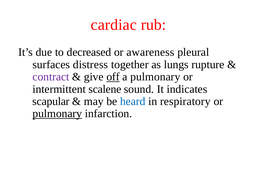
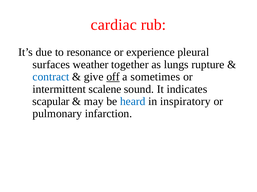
decreased: decreased -> resonance (89, 52)
awareness: awareness -> experience (151, 52)
distress: distress -> weather (91, 65)
contract colour: purple -> blue (51, 77)
a pulmonary: pulmonary -> sometimes (155, 77)
respiratory: respiratory -> inspiratory (185, 102)
pulmonary underline: present -> none (57, 114)
